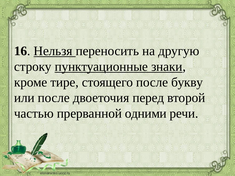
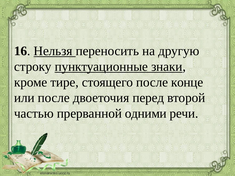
букву: букву -> конце (187, 82)
